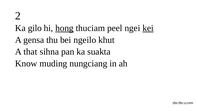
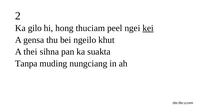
hong underline: present -> none (64, 28)
that: that -> thei (30, 52)
Know: Know -> Tanpa (26, 64)
